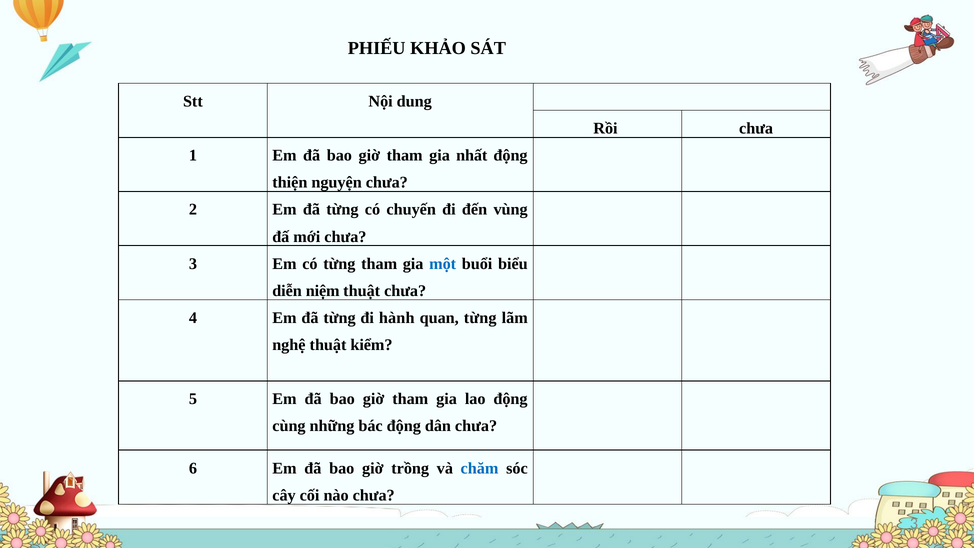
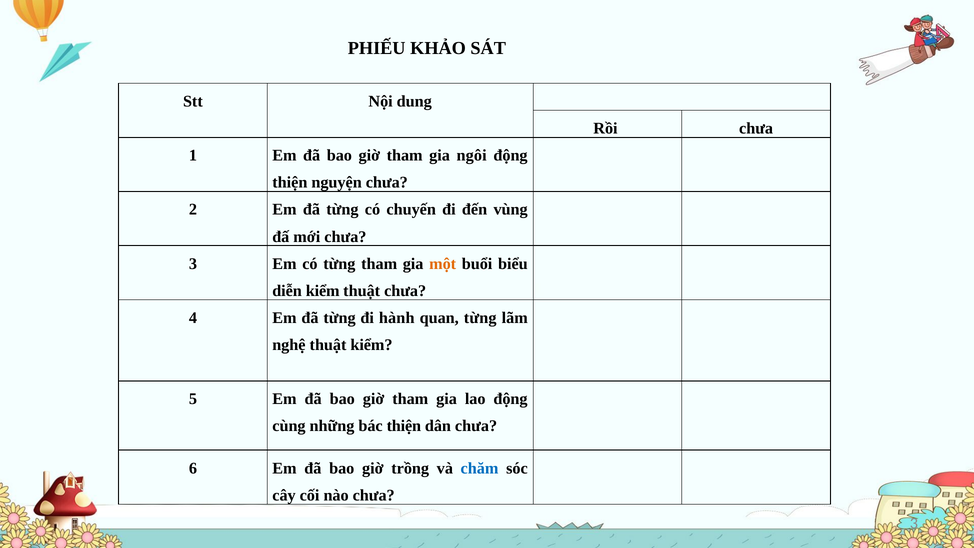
nhất: nhất -> ngôi (472, 155)
một colour: blue -> orange (443, 264)
diễn niệm: niệm -> kiểm (323, 291)
bác động: động -> thiện (404, 426)
